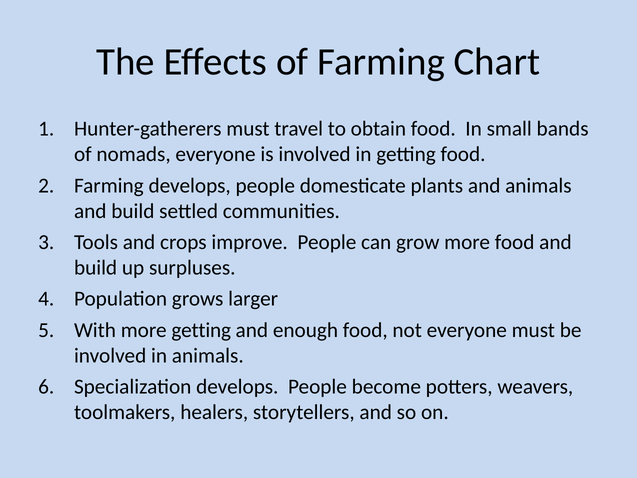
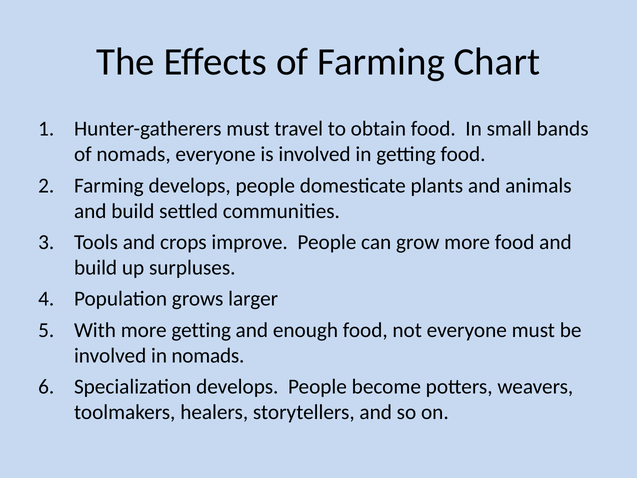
in animals: animals -> nomads (208, 355)
